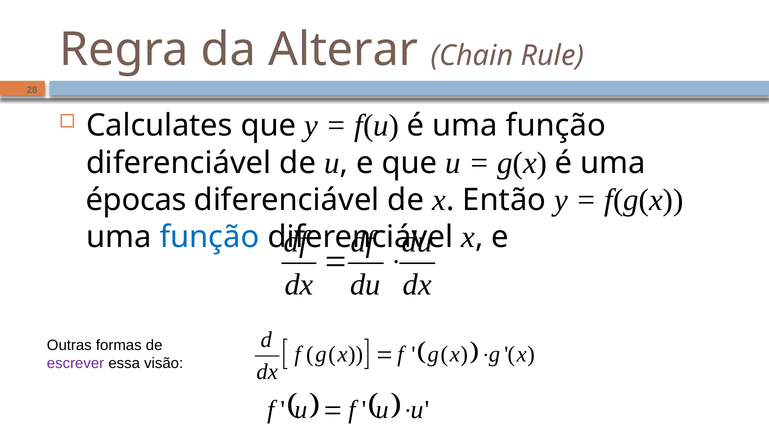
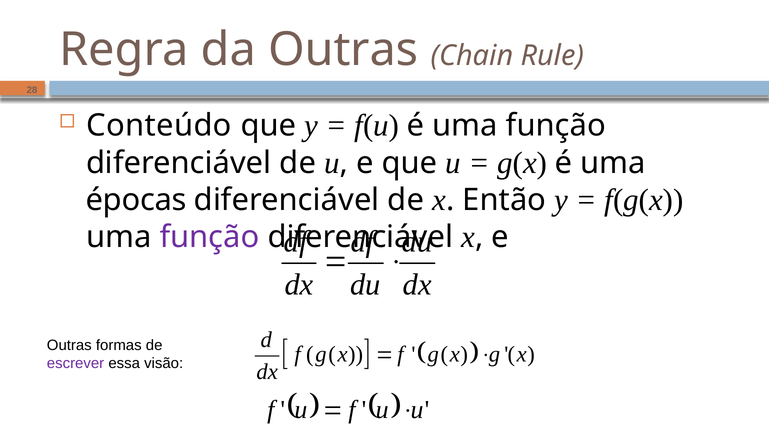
da Alterar: Alterar -> Outras (343, 50)
Calculates: Calculates -> Conteúdo (159, 125)
função colour: blue -> purple (209, 237)
